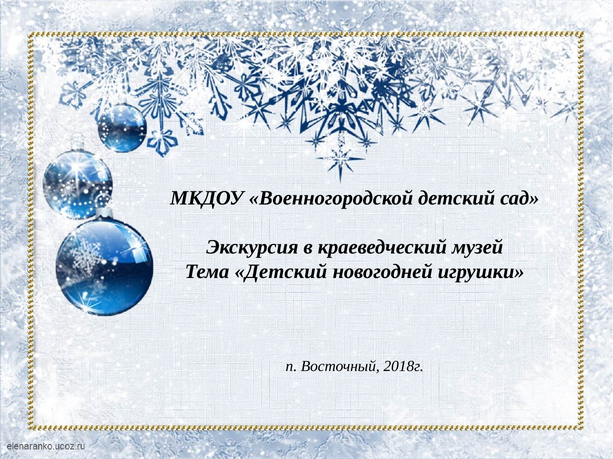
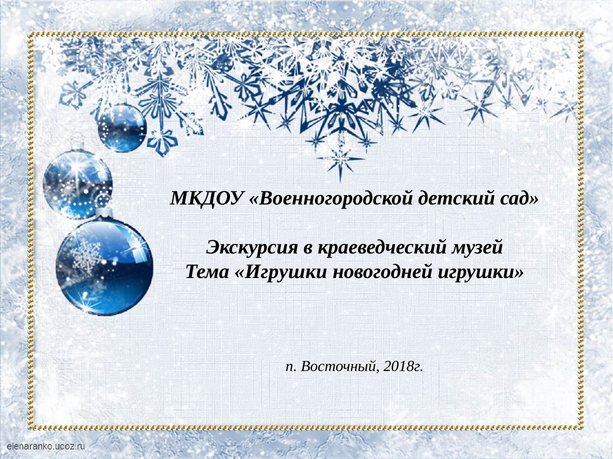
Тема Детский: Детский -> Игрушки (281, 272)
